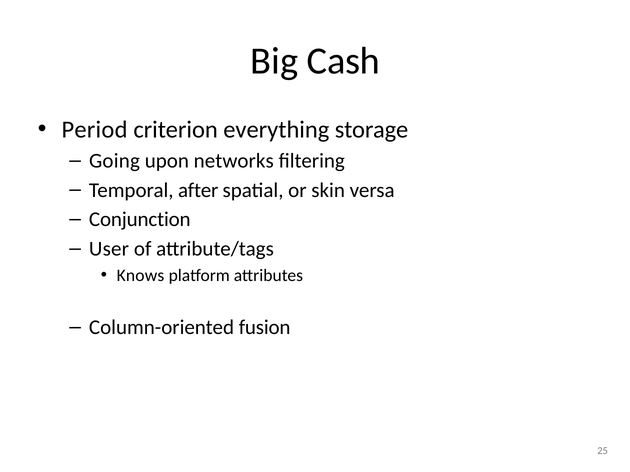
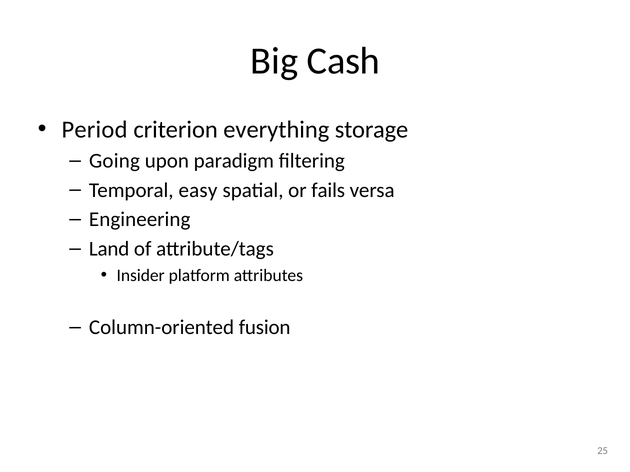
networks: networks -> paradigm (234, 161)
after: after -> easy (198, 190)
skin: skin -> fails (328, 190)
Conjunction: Conjunction -> Engineering (140, 220)
User: User -> Land (109, 249)
Knows: Knows -> Insider (141, 276)
